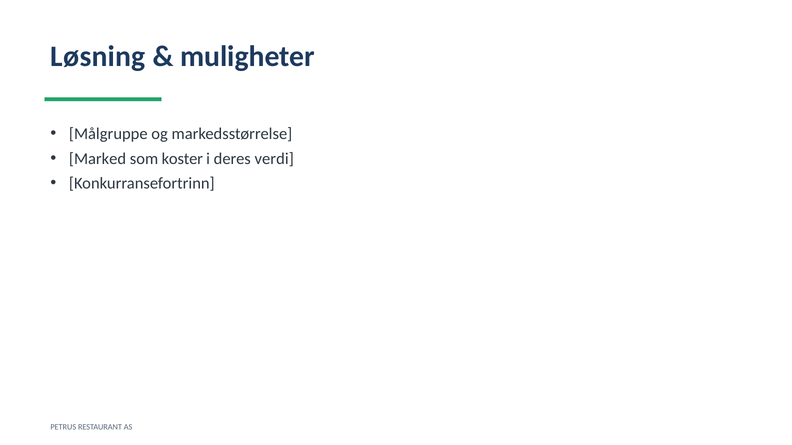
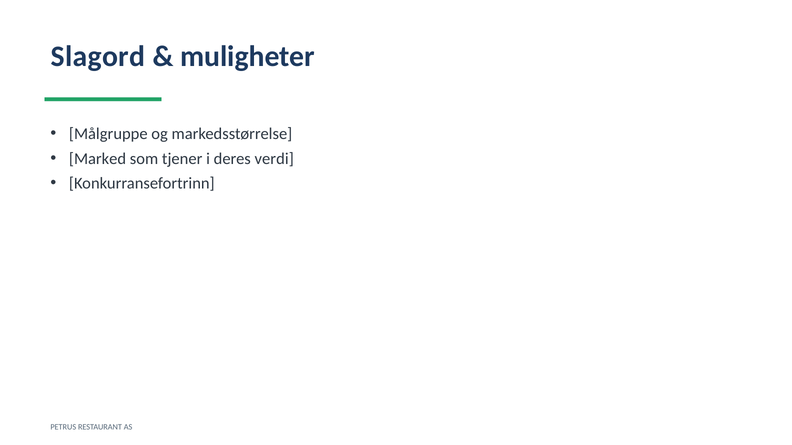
Løsning: Løsning -> Slagord (98, 57)
koster: koster -> tjener (182, 159)
